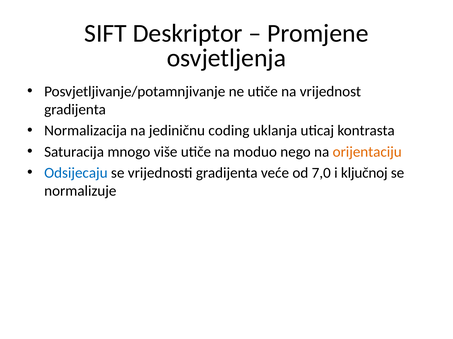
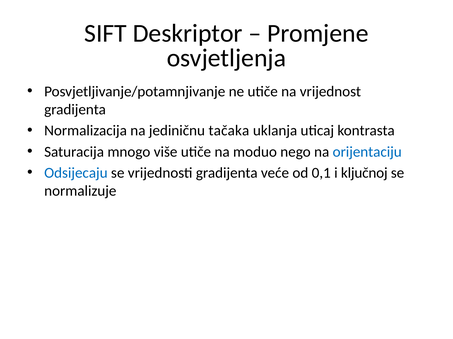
coding: coding -> tačaka (229, 131)
orijentaciju colour: orange -> blue (367, 152)
7,0: 7,0 -> 0,1 (321, 173)
